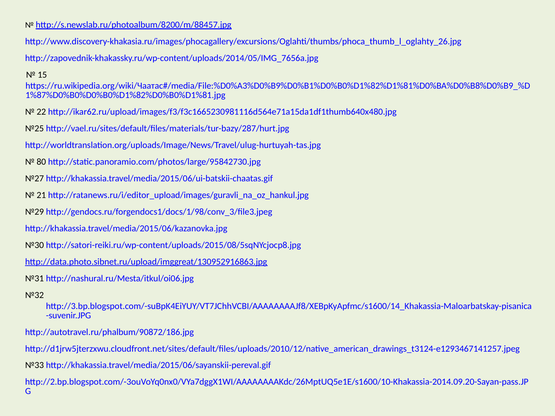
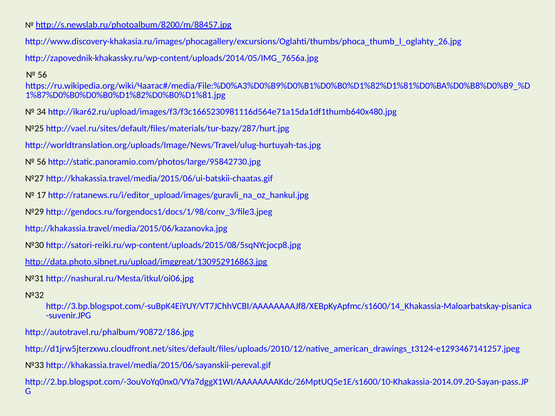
15: 15 -> 56 (42, 75)
22: 22 -> 34 (41, 112)
80: 80 -> 56 (41, 162)
21: 21 -> 17 (41, 195)
